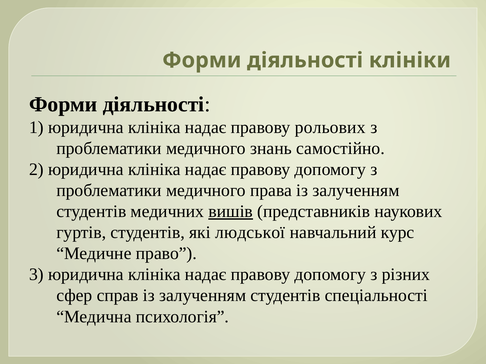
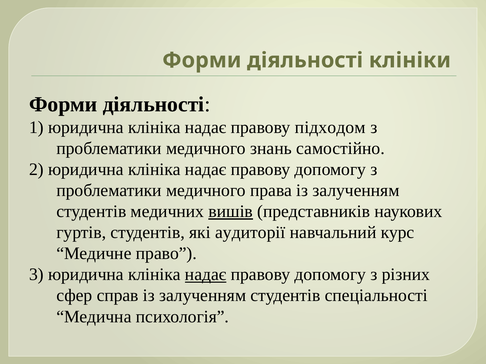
рольових: рольових -> підходом (330, 128)
людської: людської -> аудиторії (250, 233)
надає underline: none -> present (206, 275)
